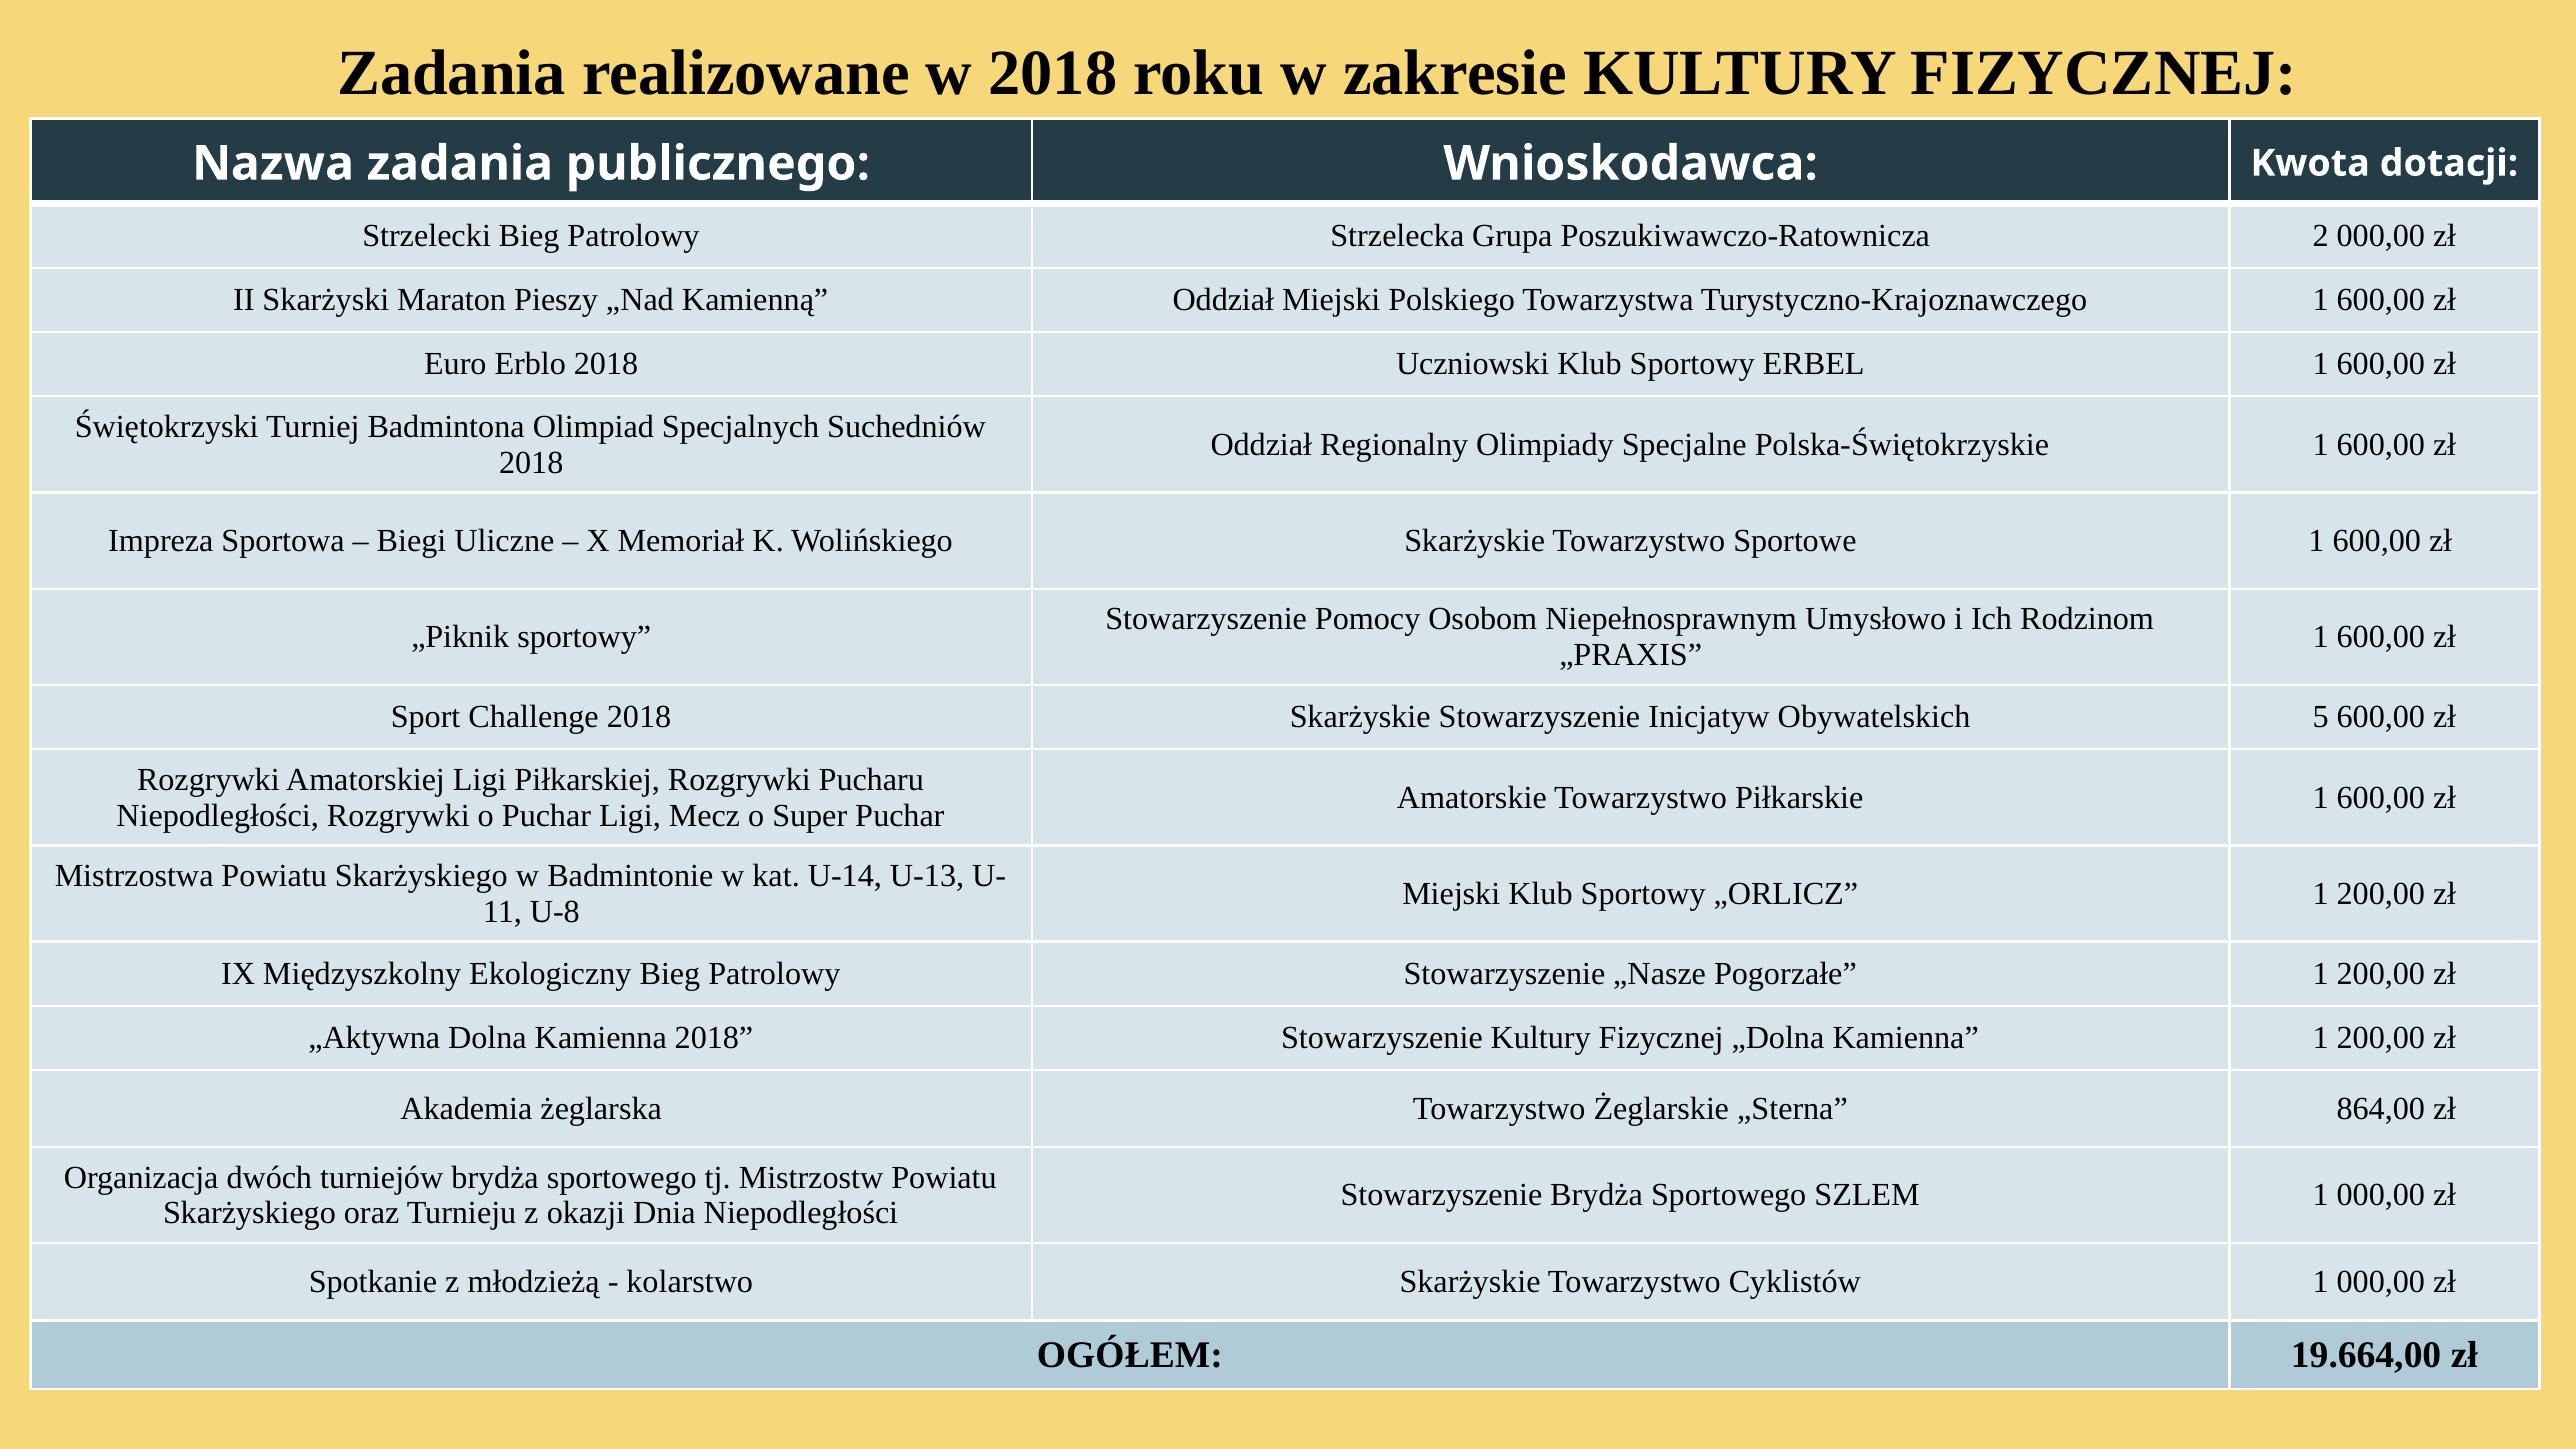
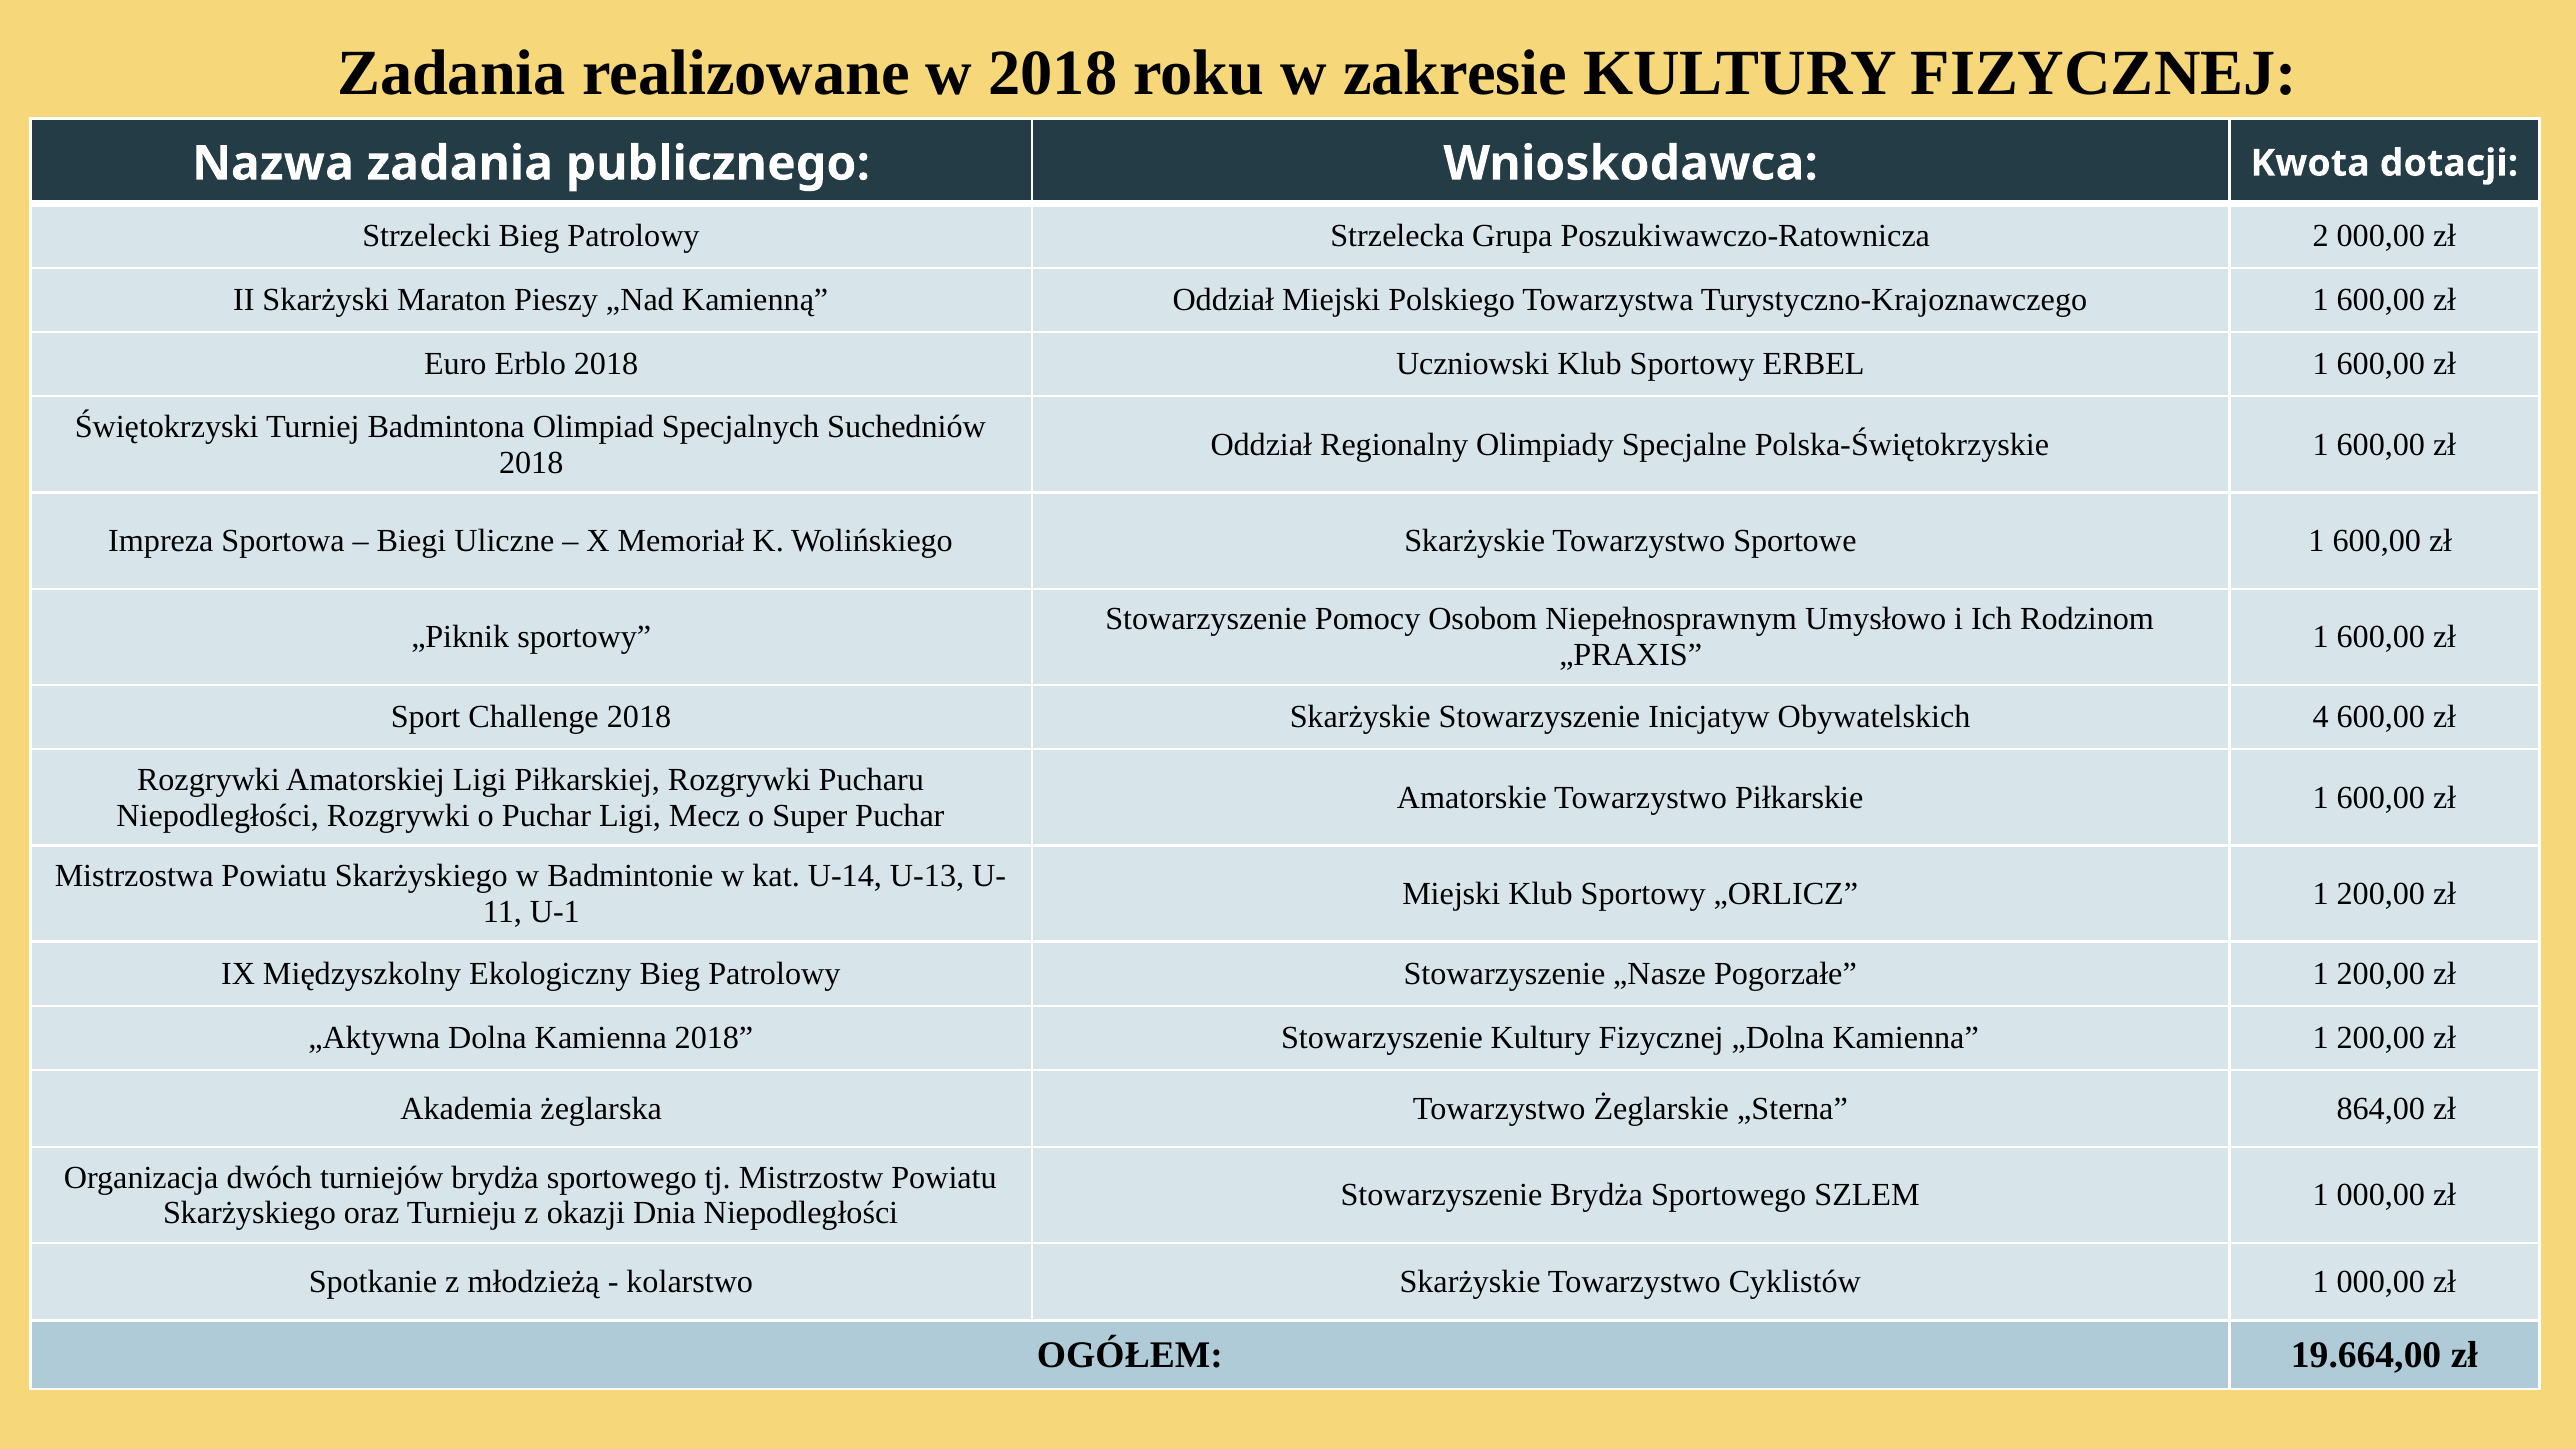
5: 5 -> 4 (2321, 717)
U-8: U-8 -> U-1 (555, 912)
